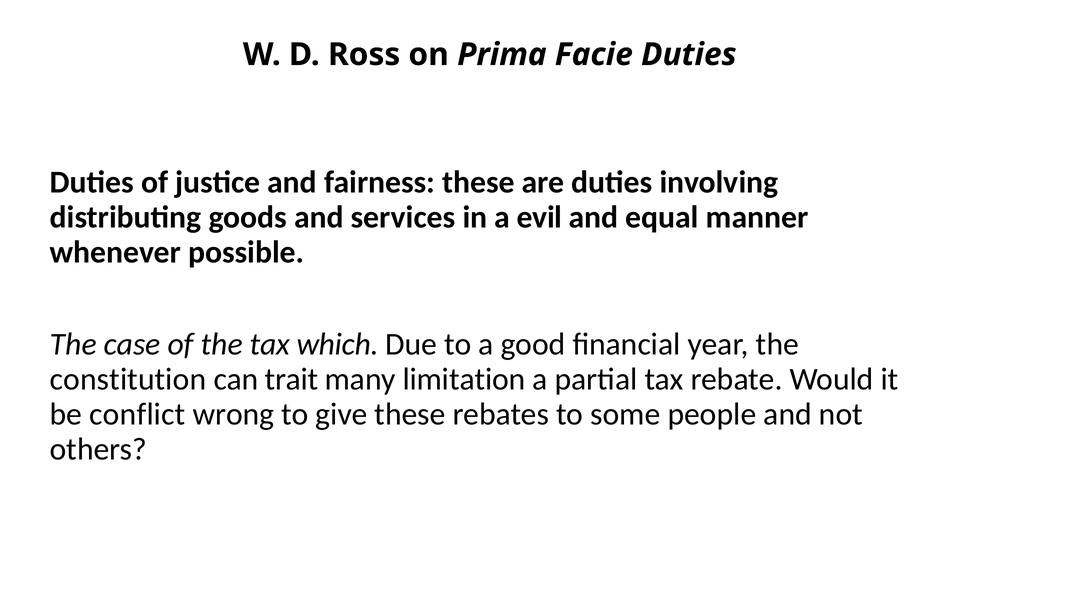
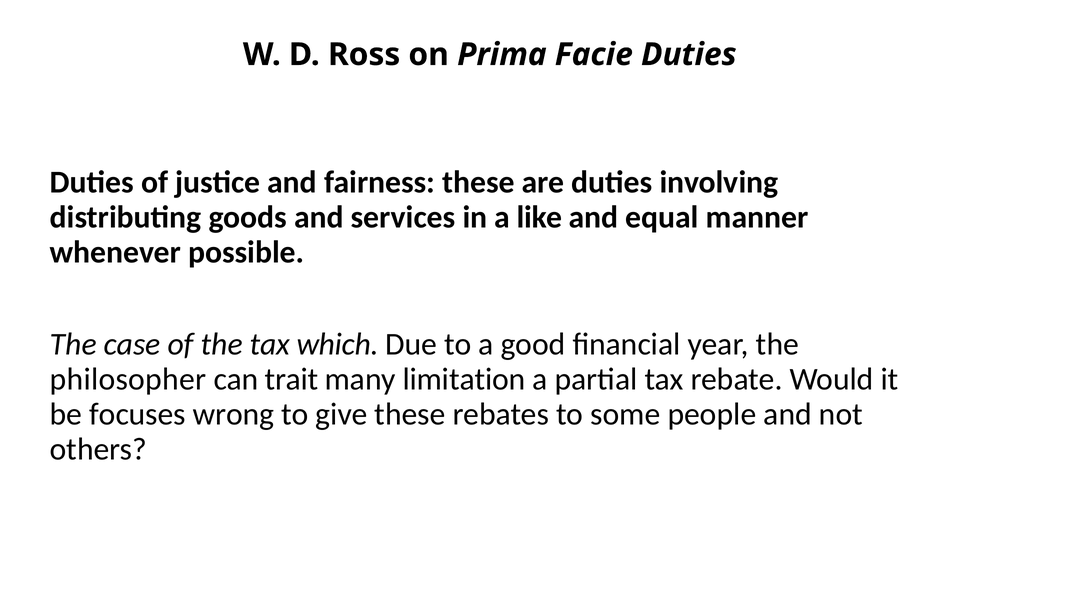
evil: evil -> like (539, 217)
constitution: constitution -> philosopher (128, 379)
conflict: conflict -> focuses (138, 414)
